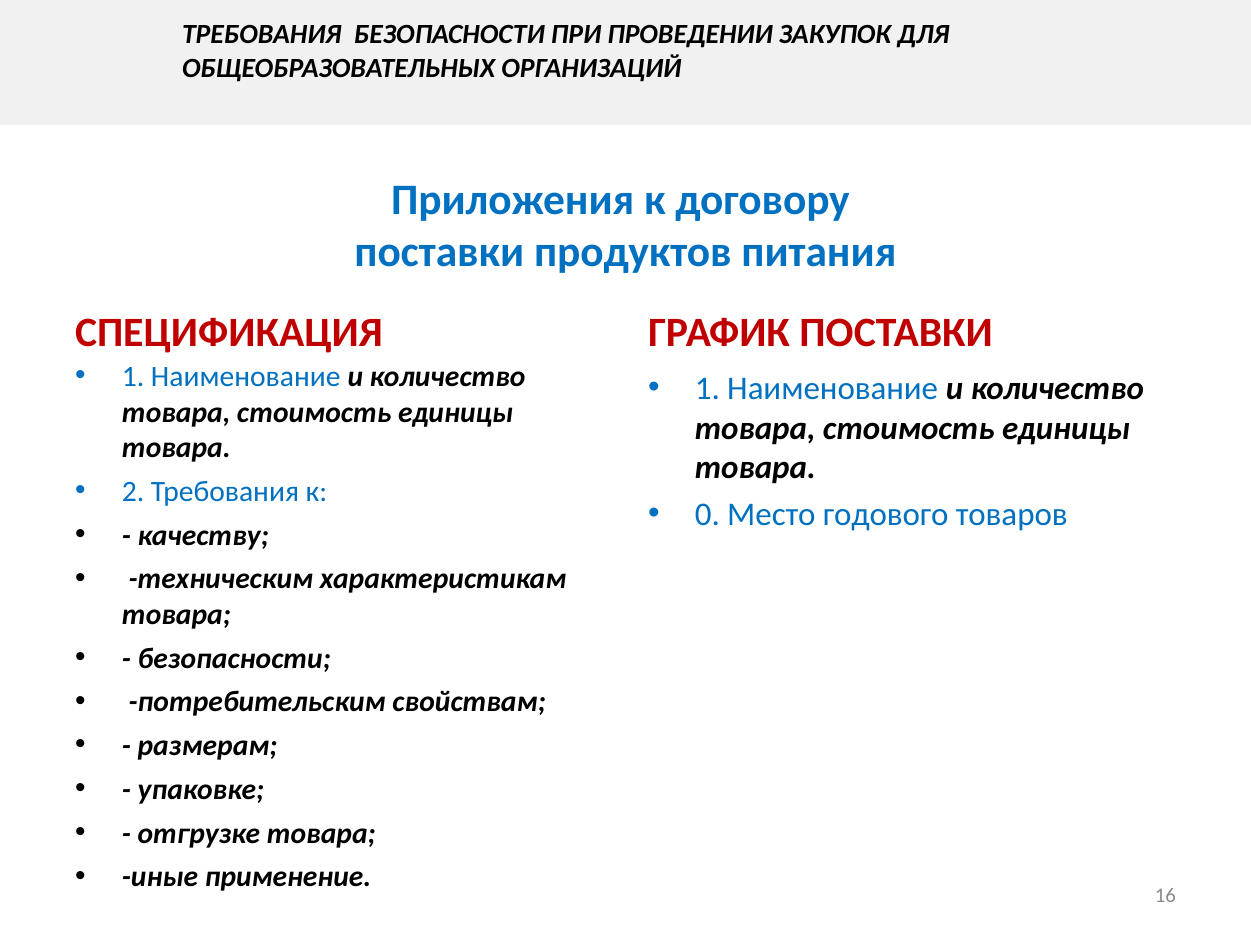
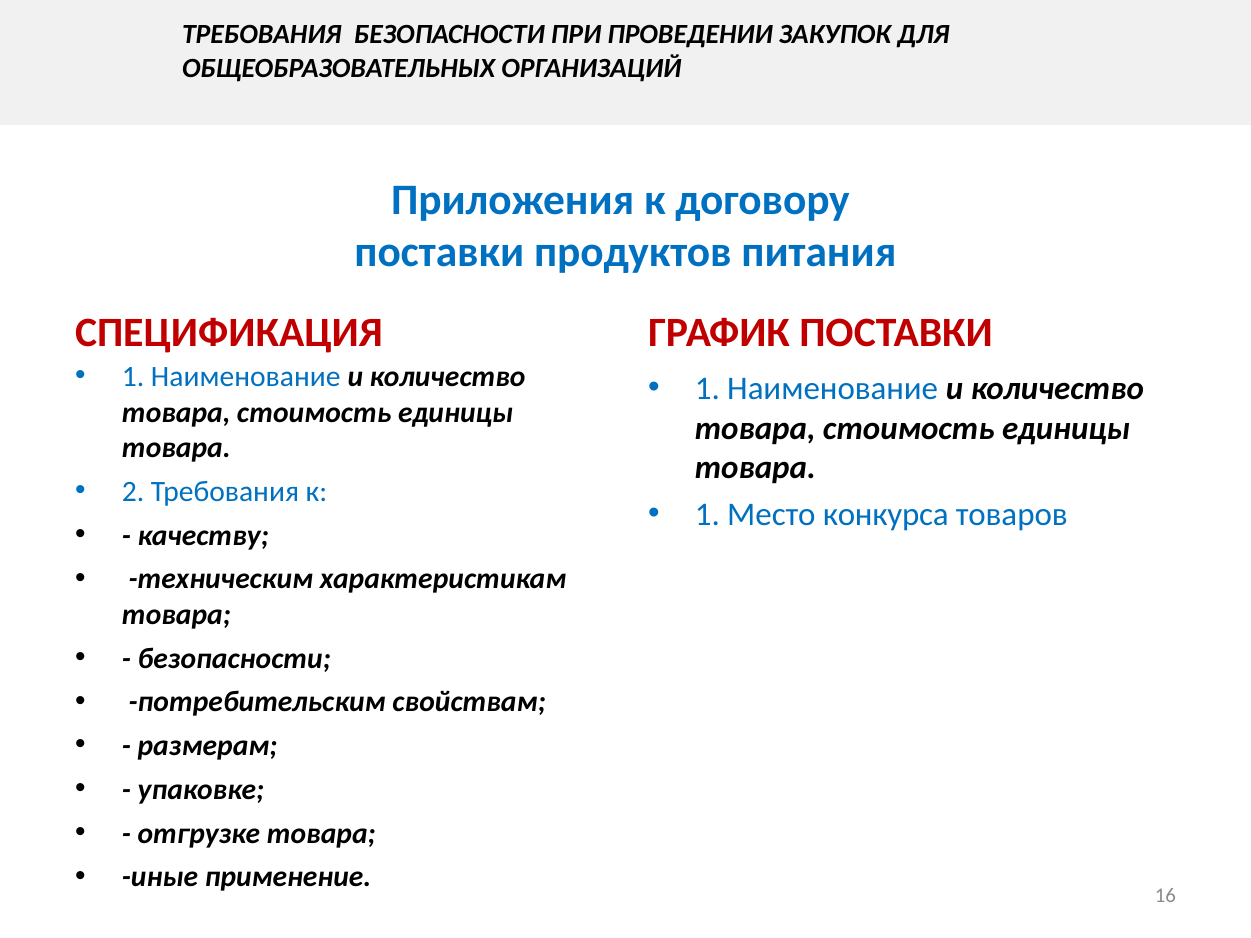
0: 0 -> 1 (707, 514)
годового: годового -> конкурса (886, 514)
